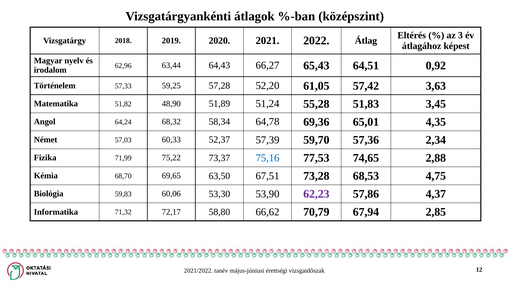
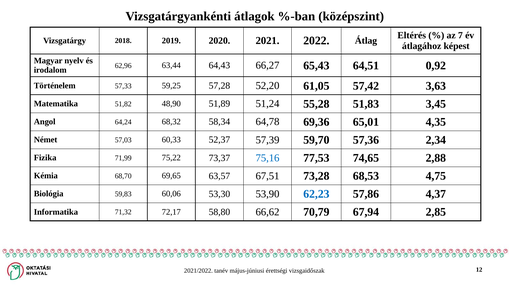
3: 3 -> 7 (460, 35)
63,50: 63,50 -> 63,57 (219, 176)
62,23 colour: purple -> blue (316, 194)
